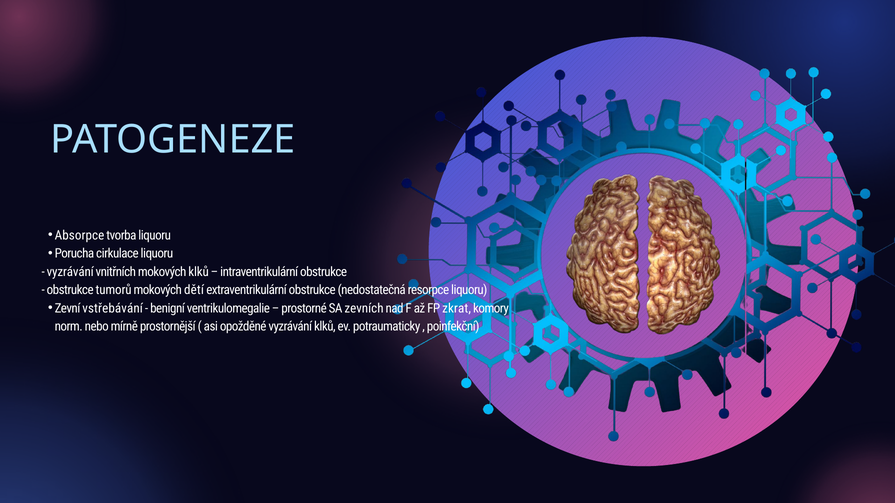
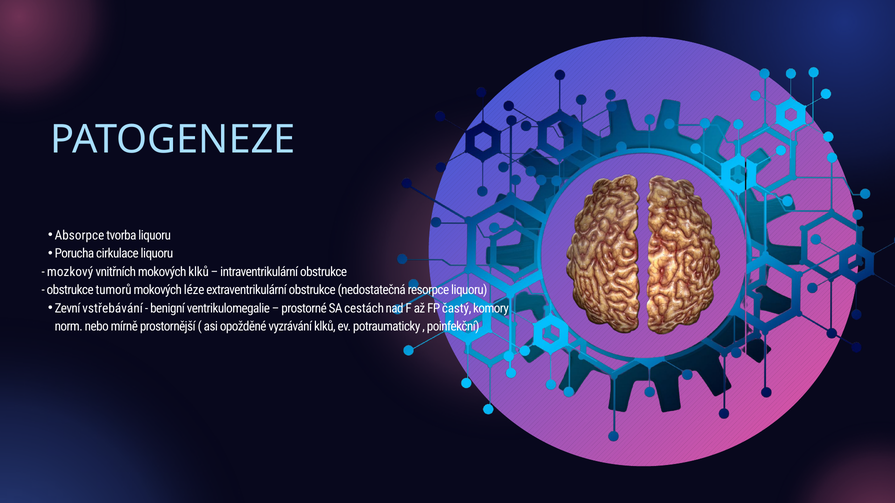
vyzrávání: vyzrávání -> mozkový (70, 272)
dětí: dětí -> léze (194, 290)
zevních: zevních -> cestách (364, 309)
zkrat: zkrat -> častý (457, 309)
